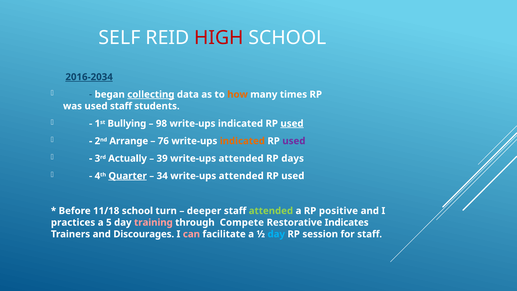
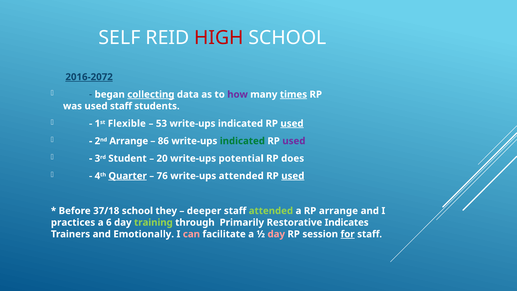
2016-2034: 2016-2034 -> 2016-2072 (89, 77)
how colour: orange -> purple (238, 94)
times underline: none -> present (293, 94)
Bullying: Bullying -> Flexible (127, 123)
98: 98 -> 53 (161, 123)
76: 76 -> 86 (163, 141)
indicated colour: orange -> green (242, 141)
Actually: Actually -> Student (127, 158)
39: 39 -> 20 (162, 158)
attended: attended -> potential (241, 158)
days: days -> does (293, 158)
34: 34 -> 76 (162, 176)
used underline: none -> present (293, 176)
11/18: 11/18 -> 37/18 (106, 211)
turn: turn -> they (166, 211)
RP positive: positive -> arrange (338, 211)
5: 5 -> 6 (109, 222)
training colour: pink -> light green (153, 222)
Compete: Compete -> Primarily (242, 222)
Discourages: Discourages -> Emotionally (144, 234)
day colour: light blue -> pink (276, 234)
for underline: none -> present (348, 234)
